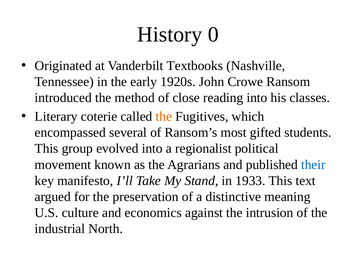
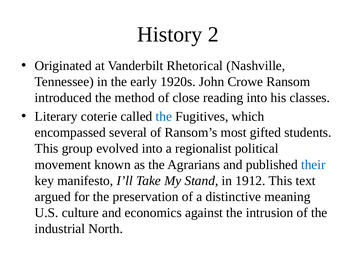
0: 0 -> 2 (213, 34)
Textbooks: Textbooks -> Rhetorical (195, 66)
the colour: orange -> blue (164, 117)
1933: 1933 -> 1912 (250, 181)
